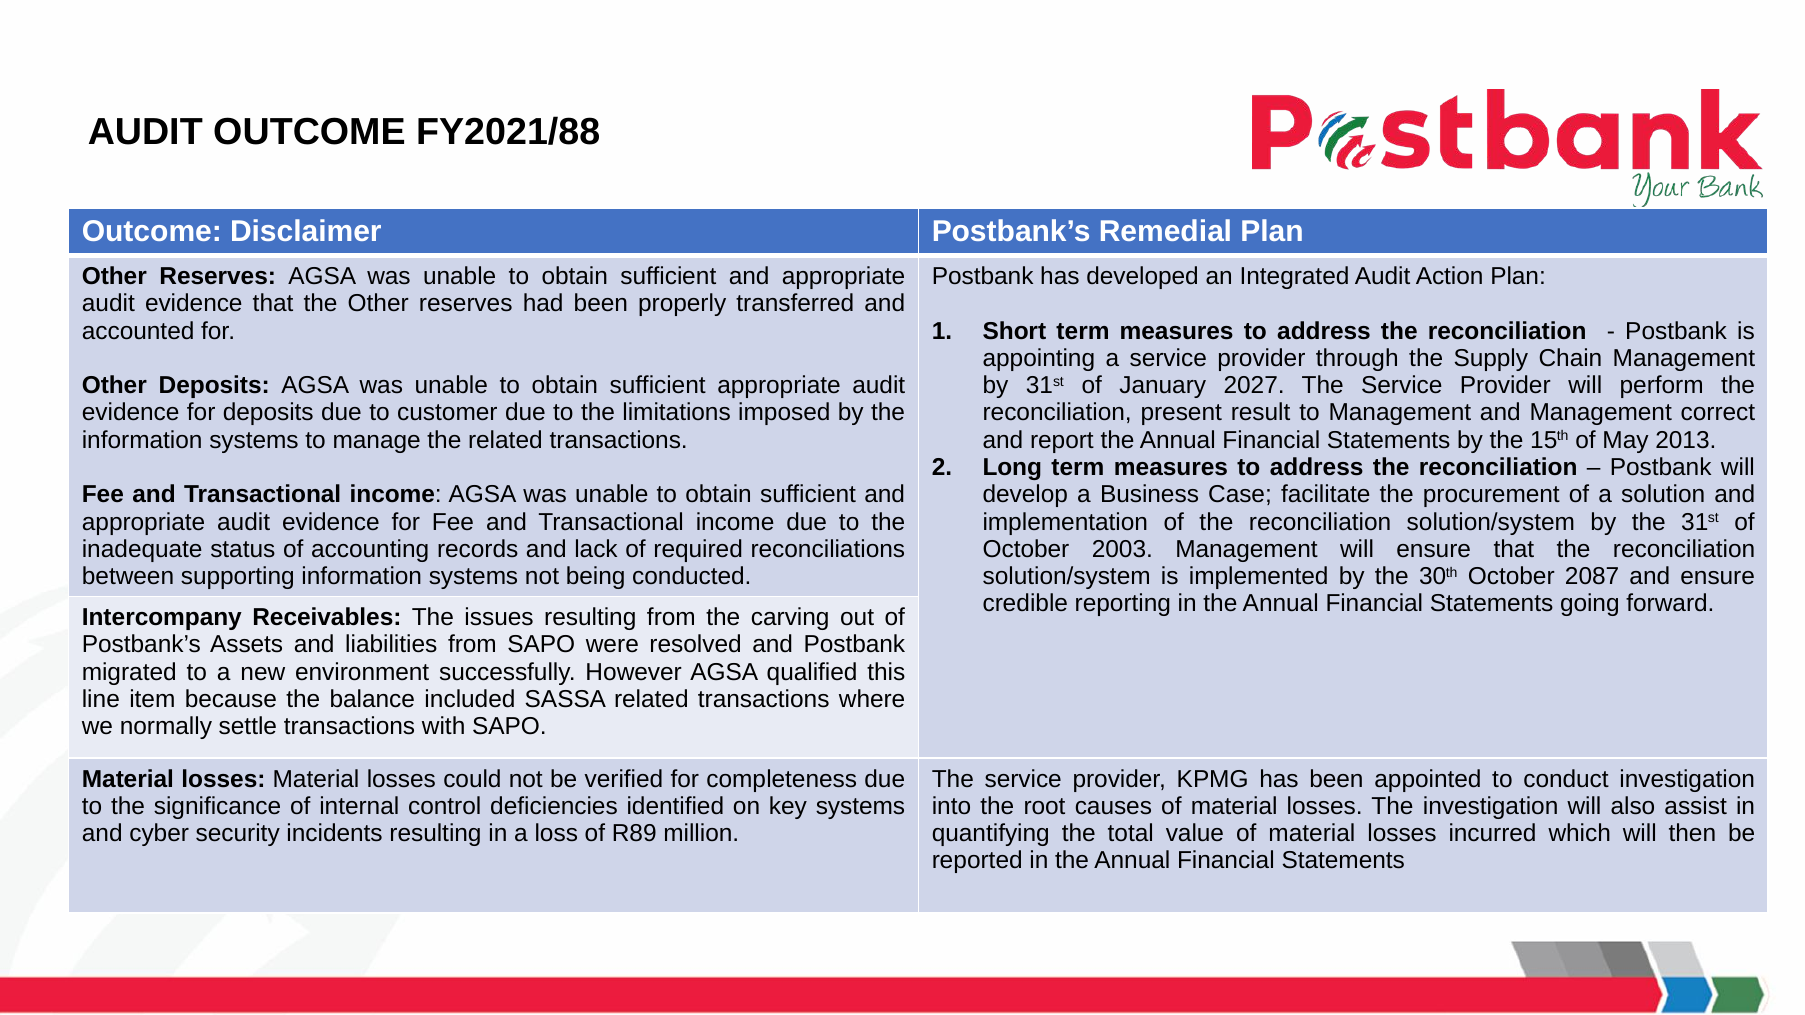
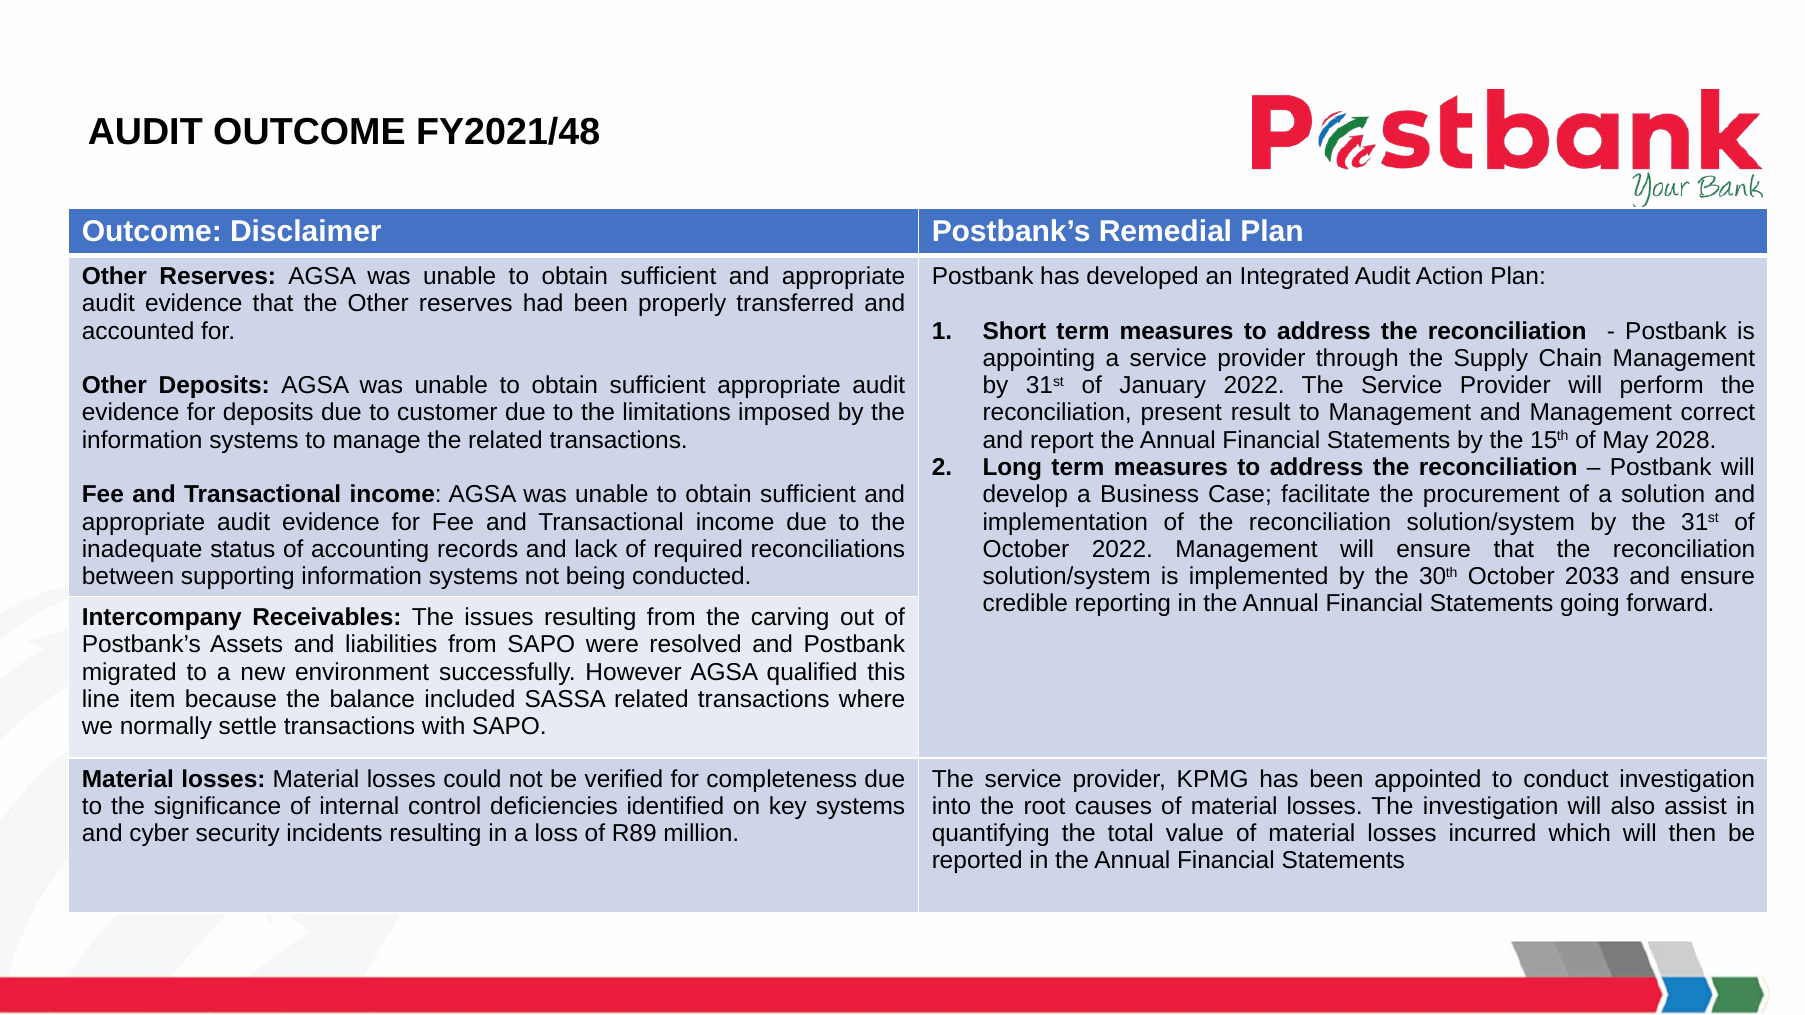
FY2021/88: FY2021/88 -> FY2021/48 (508, 132)
January 2027: 2027 -> 2022 (1254, 386)
2013: 2013 -> 2028 (1686, 440)
October 2003: 2003 -> 2022 (1122, 549)
2087: 2087 -> 2033 (1592, 577)
